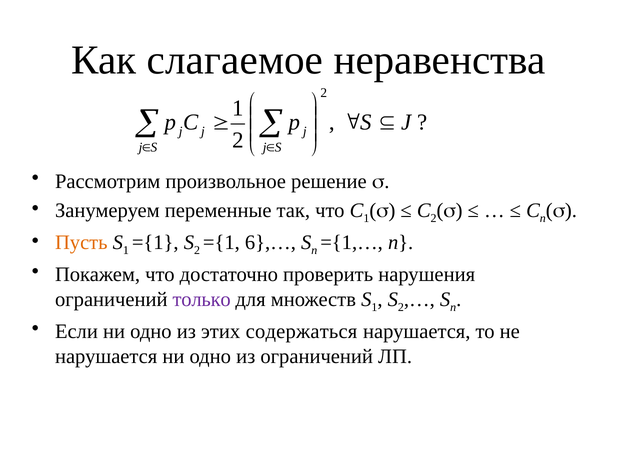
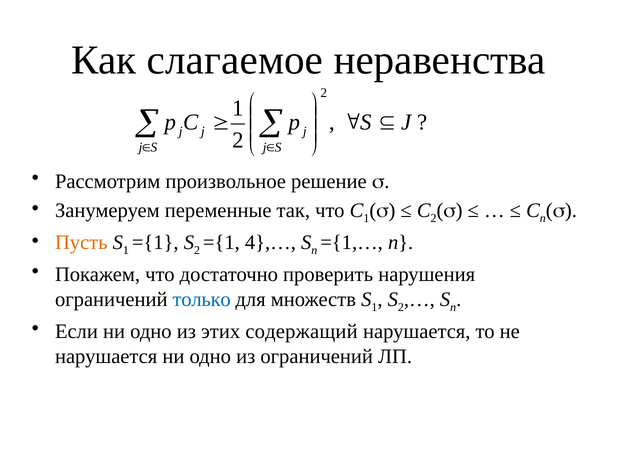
6},…: 6},… -> 4},… (270, 242)
только colour: purple -> blue (202, 299)
содержаться: содержаться -> содержащий (302, 331)
